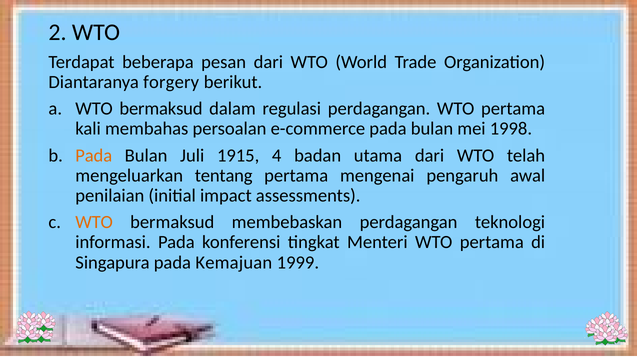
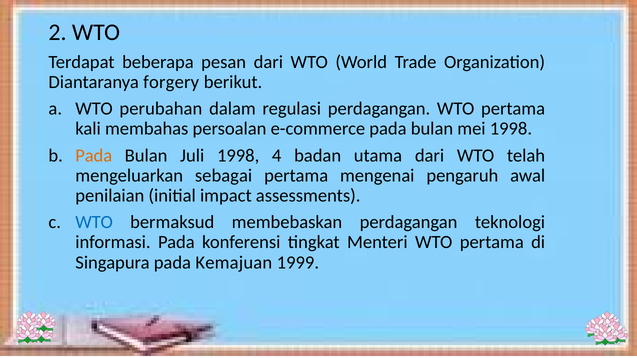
bermaksud: bermaksud -> perubahan (161, 109)
Juli 1915: 1915 -> 1998 (238, 156)
tentang: tentang -> sebagai (224, 176)
WTO colour: orange -> blue (94, 223)
